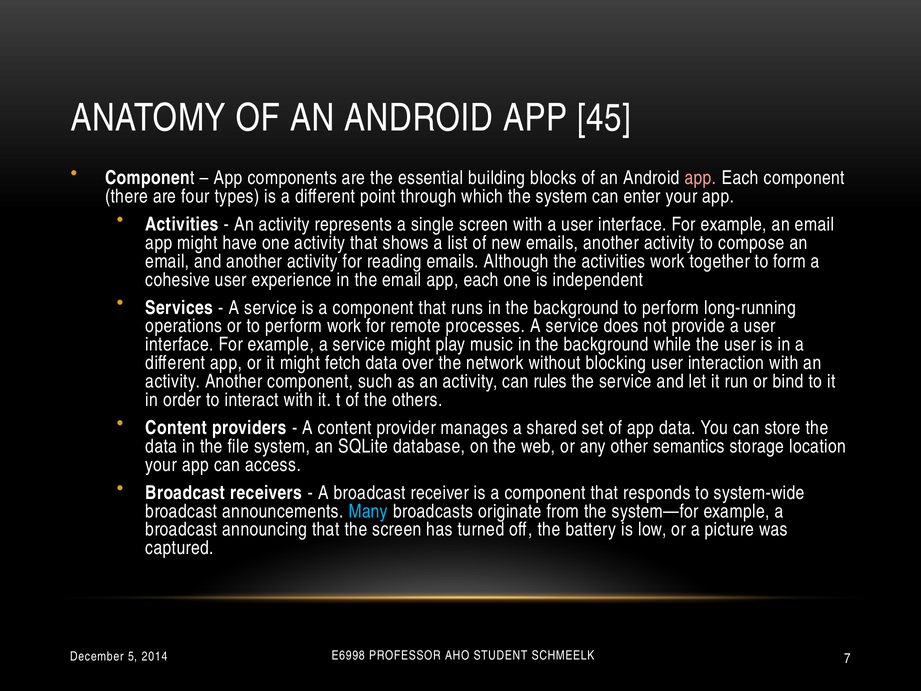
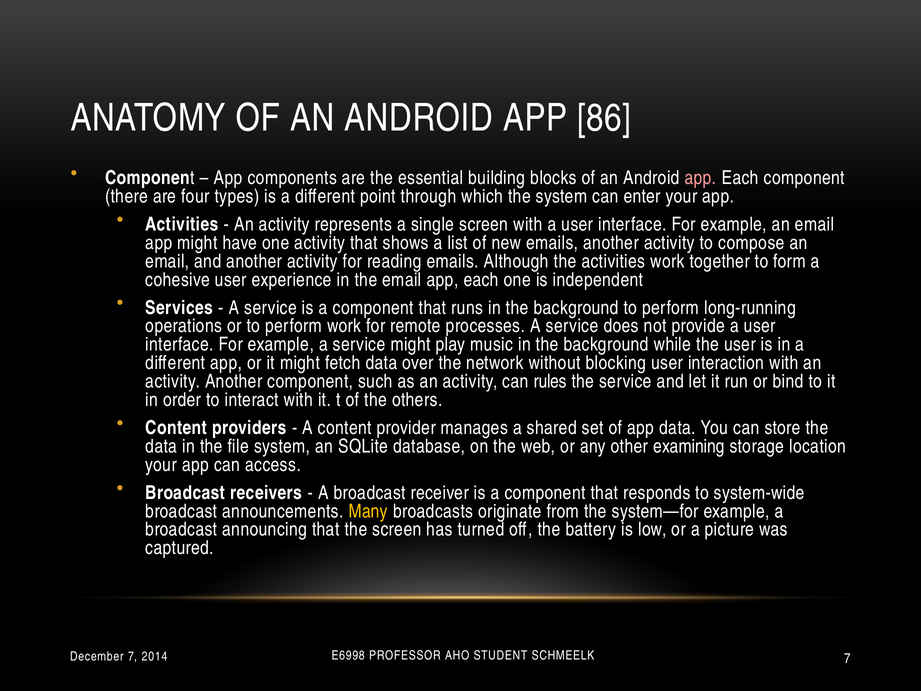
45: 45 -> 86 (604, 118)
semantics: semantics -> examining (689, 446)
Many colour: light blue -> yellow (368, 511)
December 5: 5 -> 7 (133, 656)
